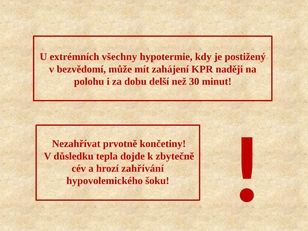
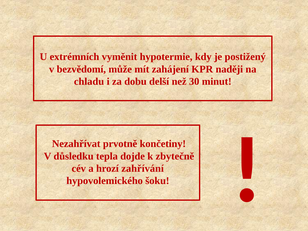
všechny: všechny -> vyměnit (119, 57)
polohu: polohu -> chladu (89, 81)
